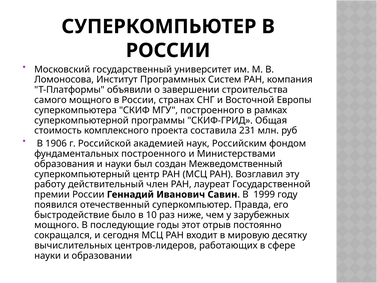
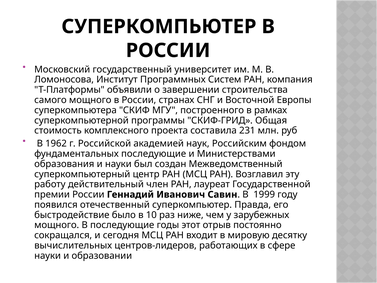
1906: 1906 -> 1962 (56, 143)
фундаментальных построенного: построенного -> последующие (154, 154)
